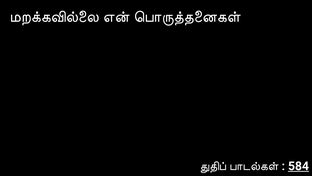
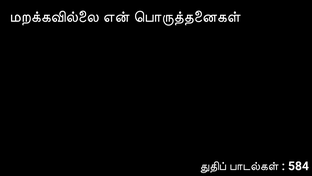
584 underline: present -> none (298, 166)
